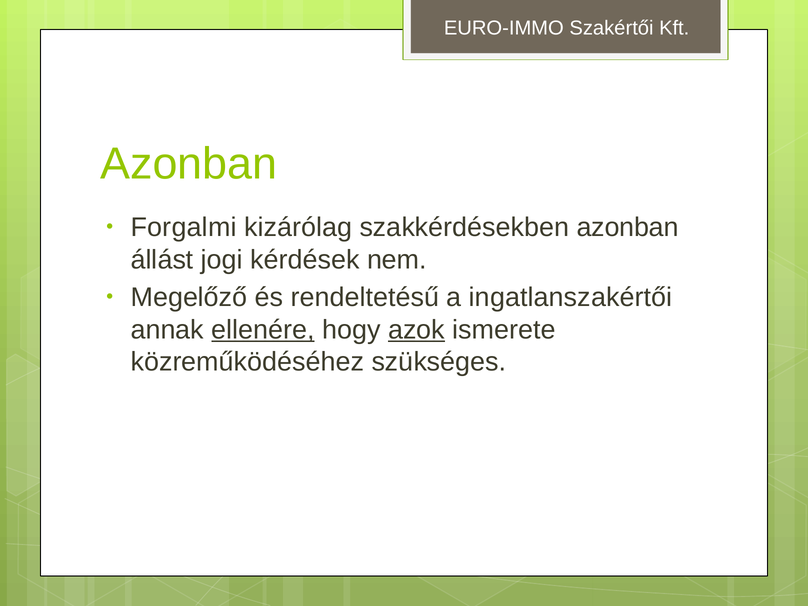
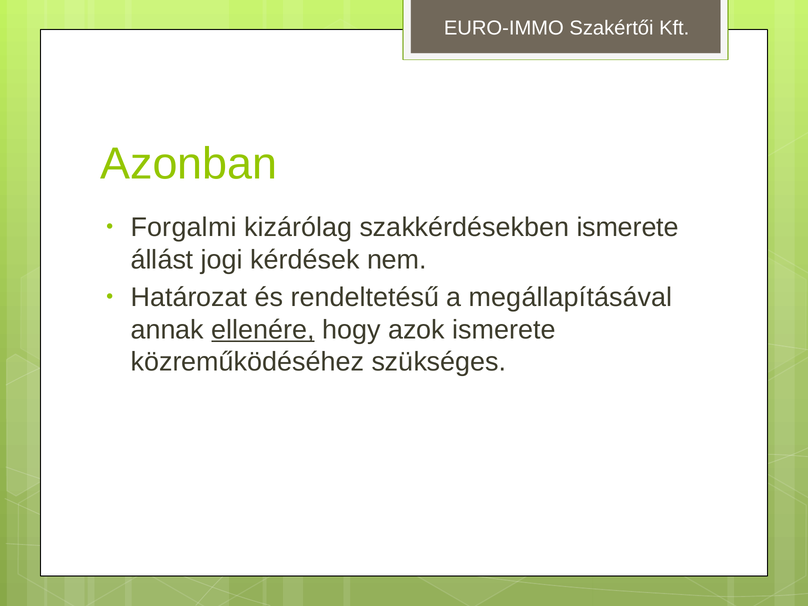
szakkérdésekben azonban: azonban -> ismerete (628, 227)
Megelőző: Megelőző -> Határozat (189, 297)
ingatlanszakértői: ingatlanszakértői -> megállapításával (571, 297)
azok underline: present -> none (416, 330)
